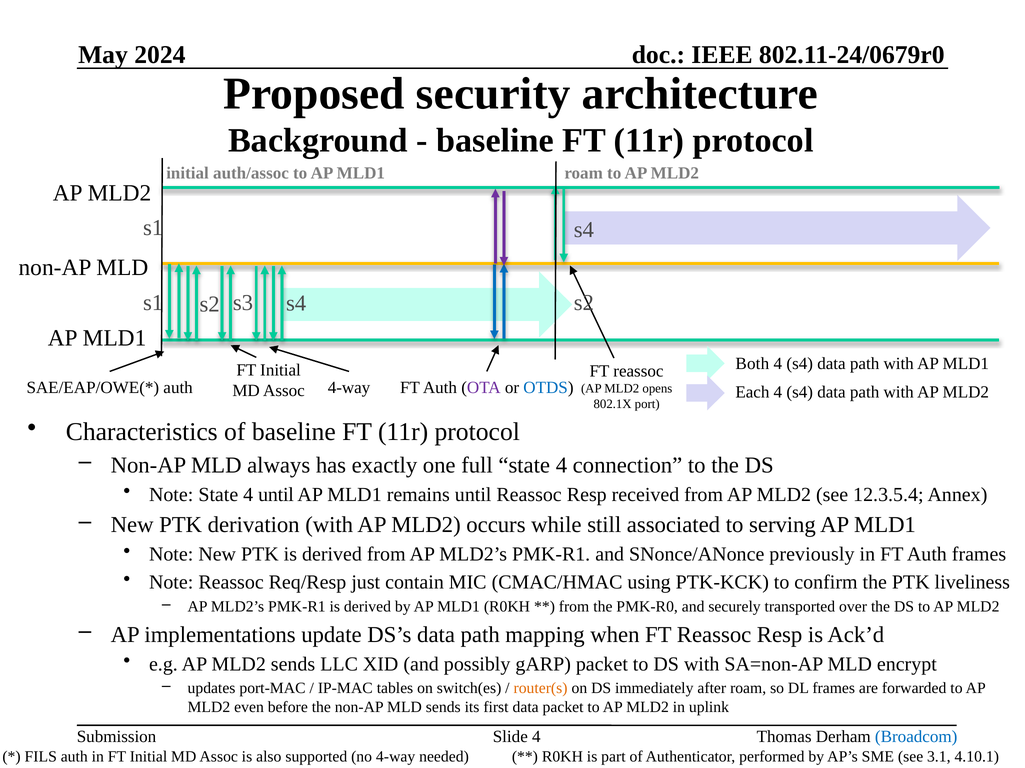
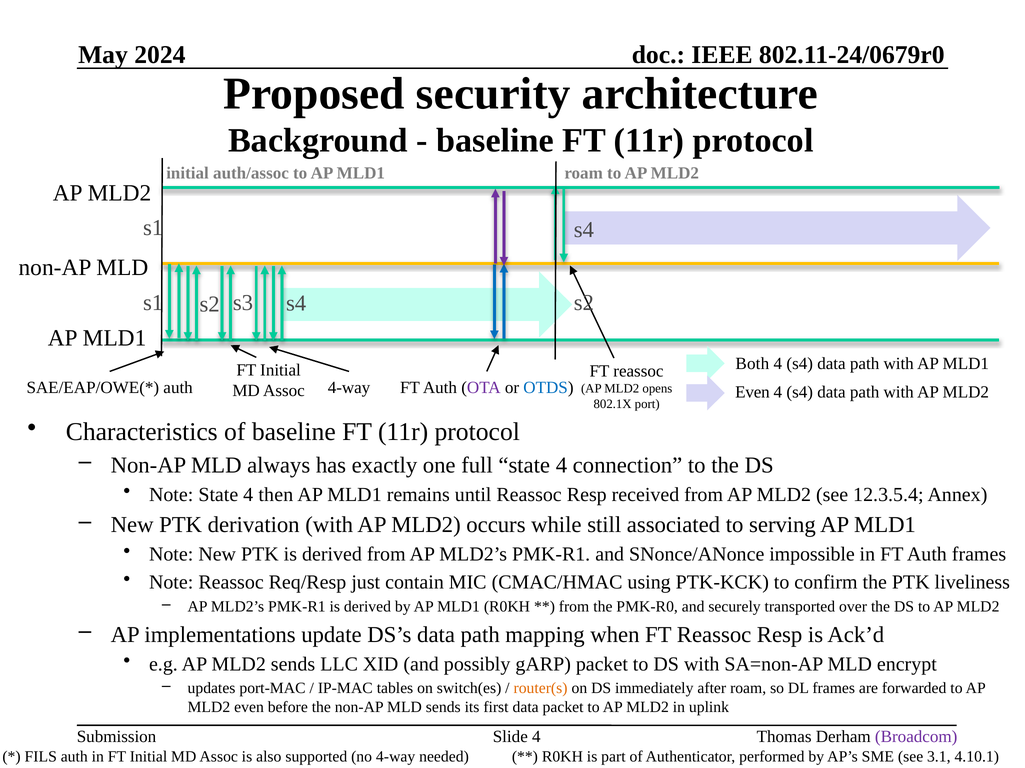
Each: Each -> Even (752, 392)
4 until: until -> then (276, 495)
previously: previously -> impossible (812, 555)
Broadcom colour: blue -> purple (916, 737)
